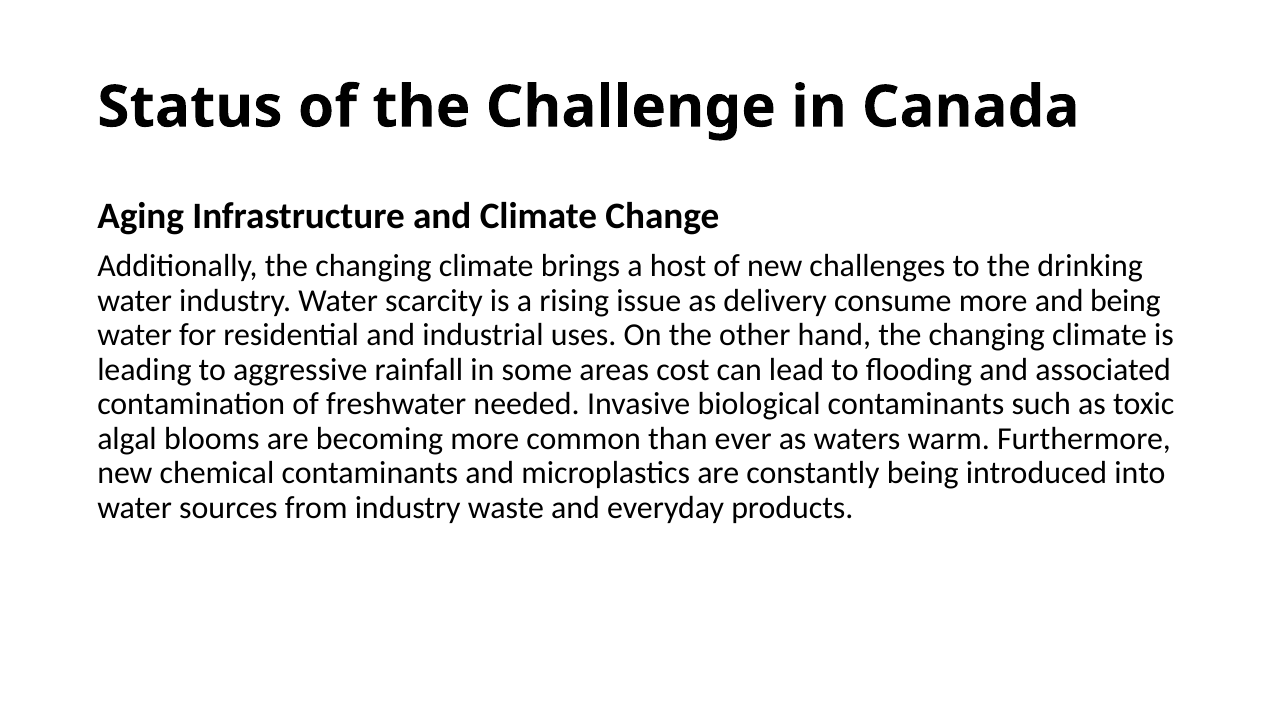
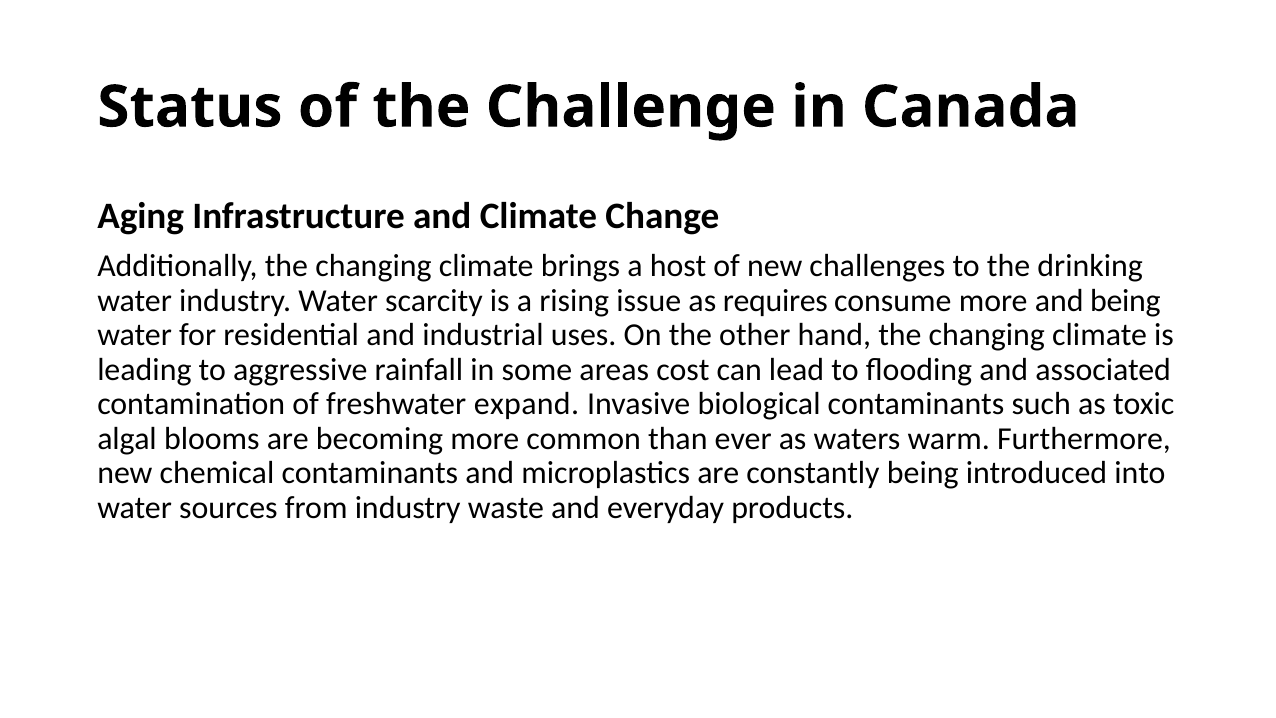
delivery: delivery -> requires (775, 301)
needed: needed -> expand (526, 404)
